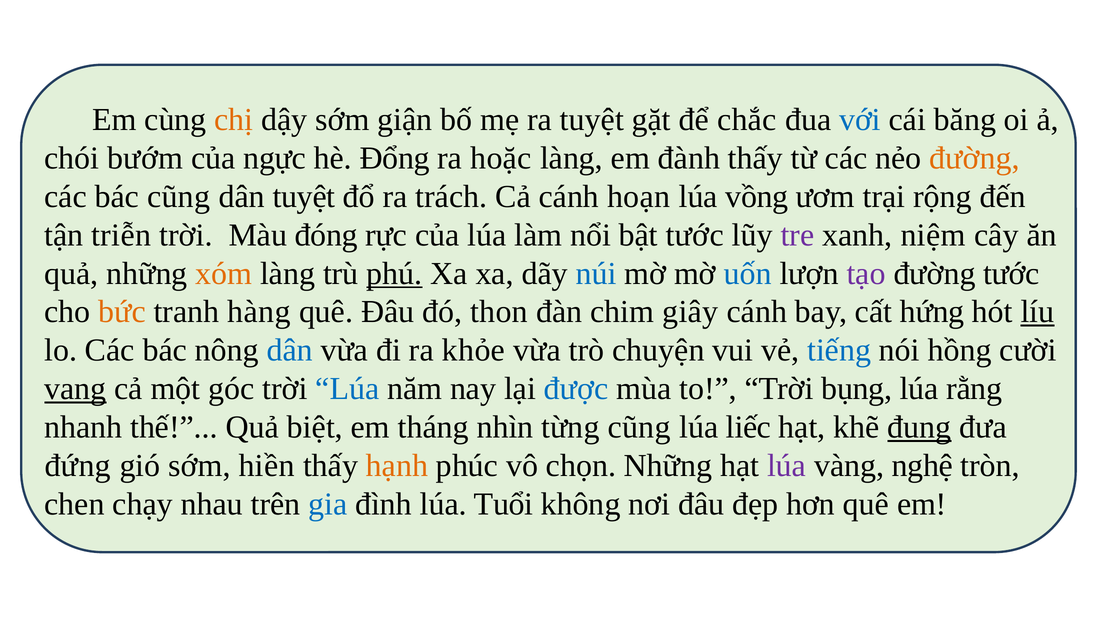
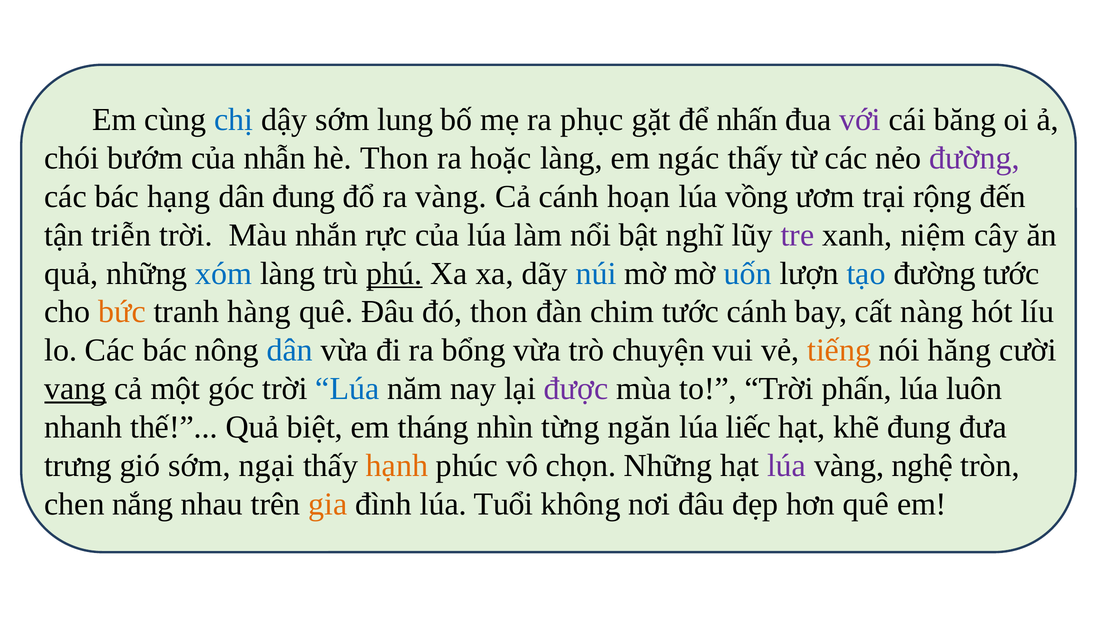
chị colour: orange -> blue (234, 120)
giận: giận -> lung (405, 120)
ra tuyệt: tuyệt -> phục (592, 120)
chắc: chắc -> nhấn (747, 120)
với colour: blue -> purple (860, 120)
ngực: ngực -> nhẫn (275, 158)
hè Đổng: Đổng -> Thon (394, 158)
đành: đành -> ngác (689, 158)
đường colour: orange -> purple (974, 158)
bác cũng: cũng -> hạng (179, 197)
dân tuyệt: tuyệt -> đung (304, 197)
ra trách: trách -> vàng (451, 197)
đóng: đóng -> nhắn (326, 235)
bật tước: tước -> nghĩ (695, 235)
xóm colour: orange -> blue (224, 274)
tạo colour: purple -> blue (866, 274)
chim giây: giây -> tước (691, 312)
hứng: hứng -> nàng (932, 312)
líu underline: present -> none (1037, 312)
khỏe: khỏe -> bổng (474, 350)
tiếng colour: blue -> orange (839, 350)
hồng: hồng -> hăng (959, 350)
được colour: blue -> purple (576, 389)
bụng: bụng -> phấn (857, 389)
rằng: rằng -> luôn (974, 389)
từng cũng: cũng -> ngăn (639, 427)
đung underline: present -> none (919, 427)
đứng: đứng -> trưng (78, 466)
hiền: hiền -> ngại (267, 466)
chạy: chạy -> nắng (143, 504)
gia colour: blue -> orange (328, 504)
